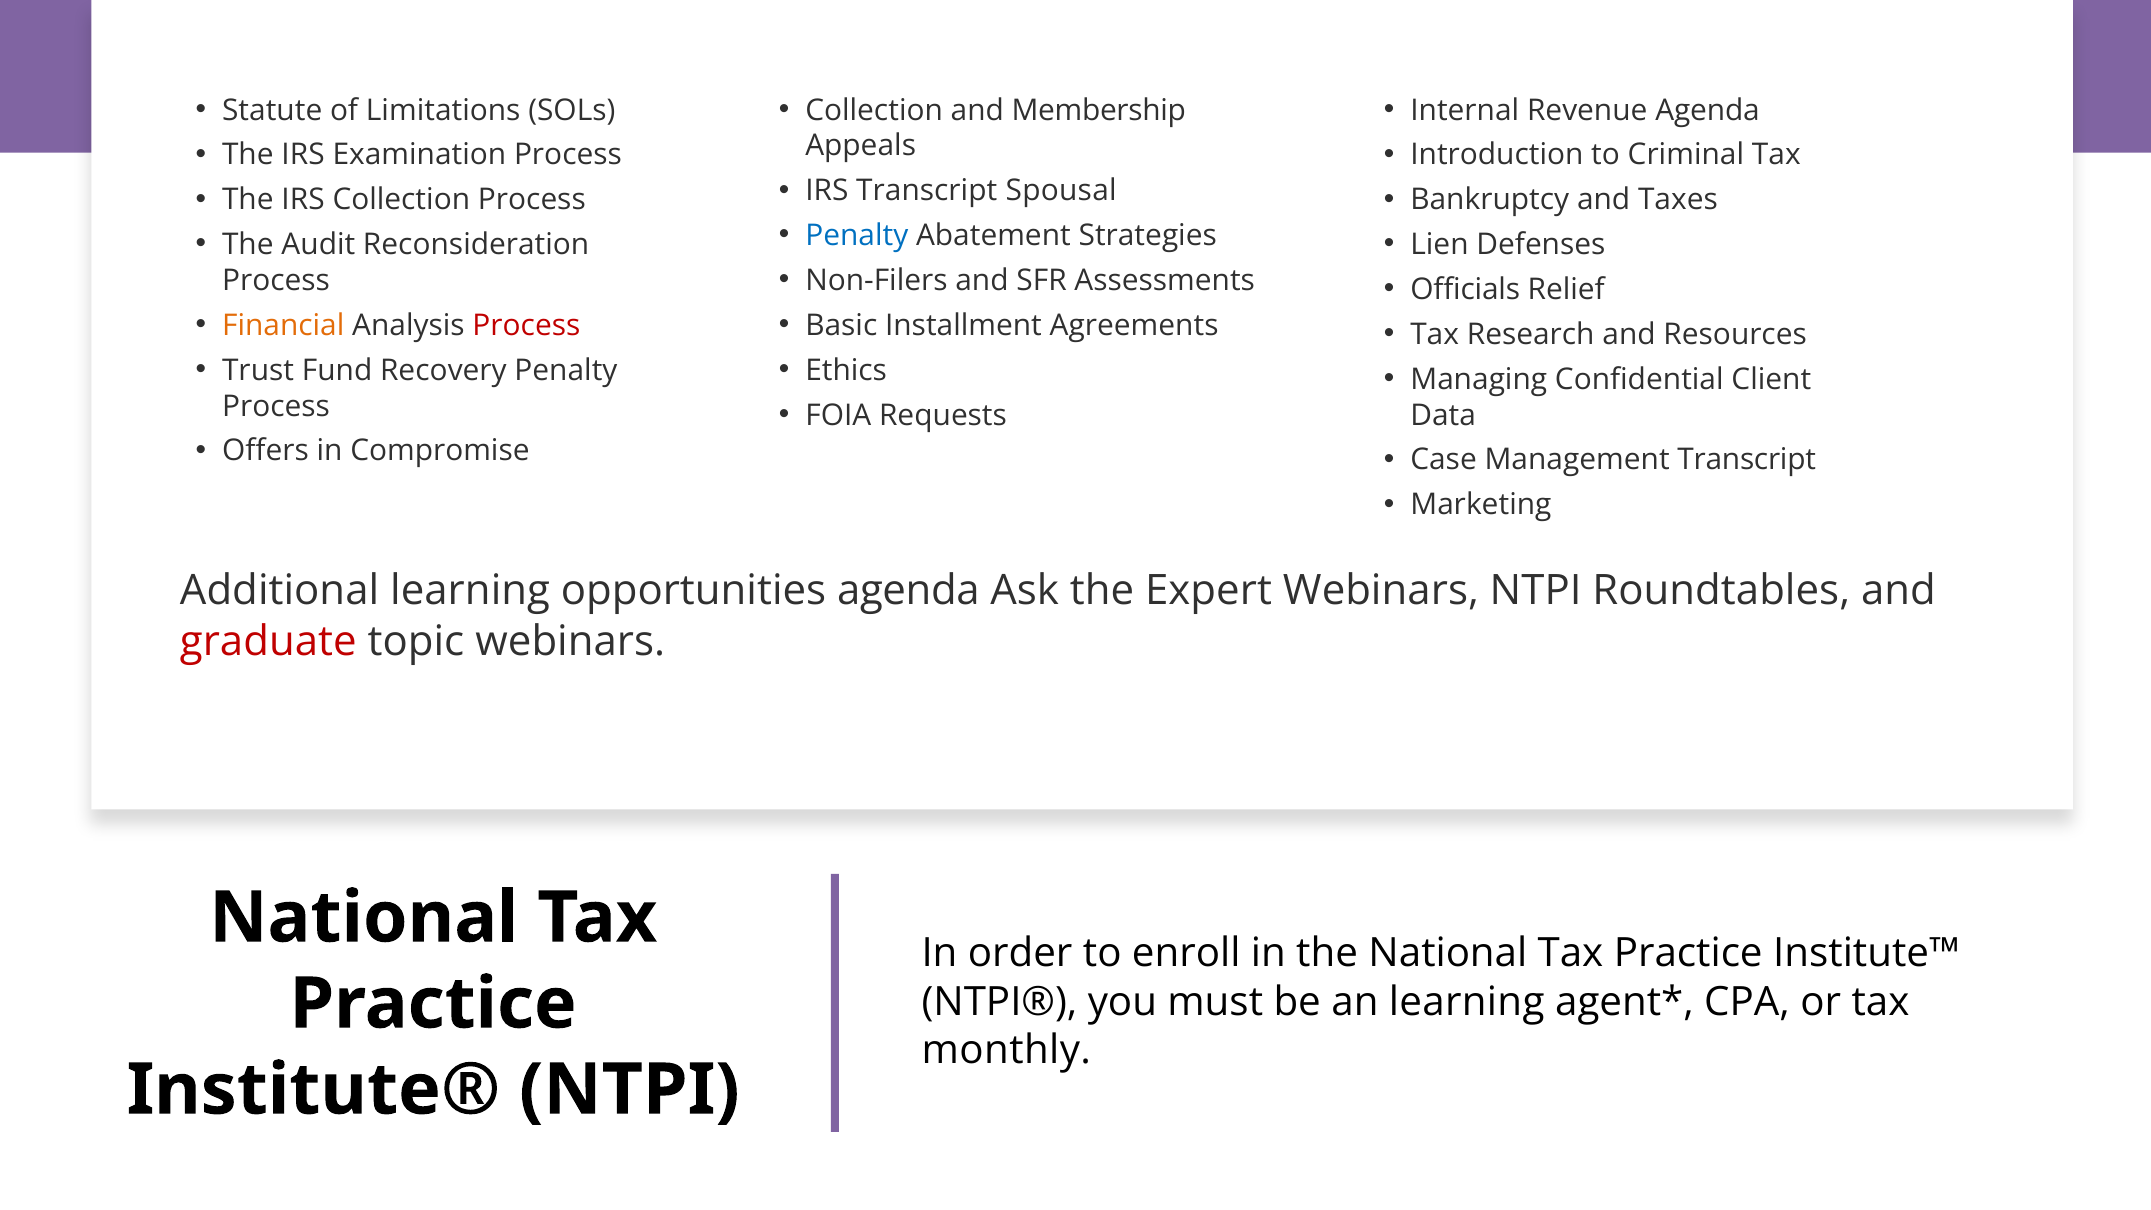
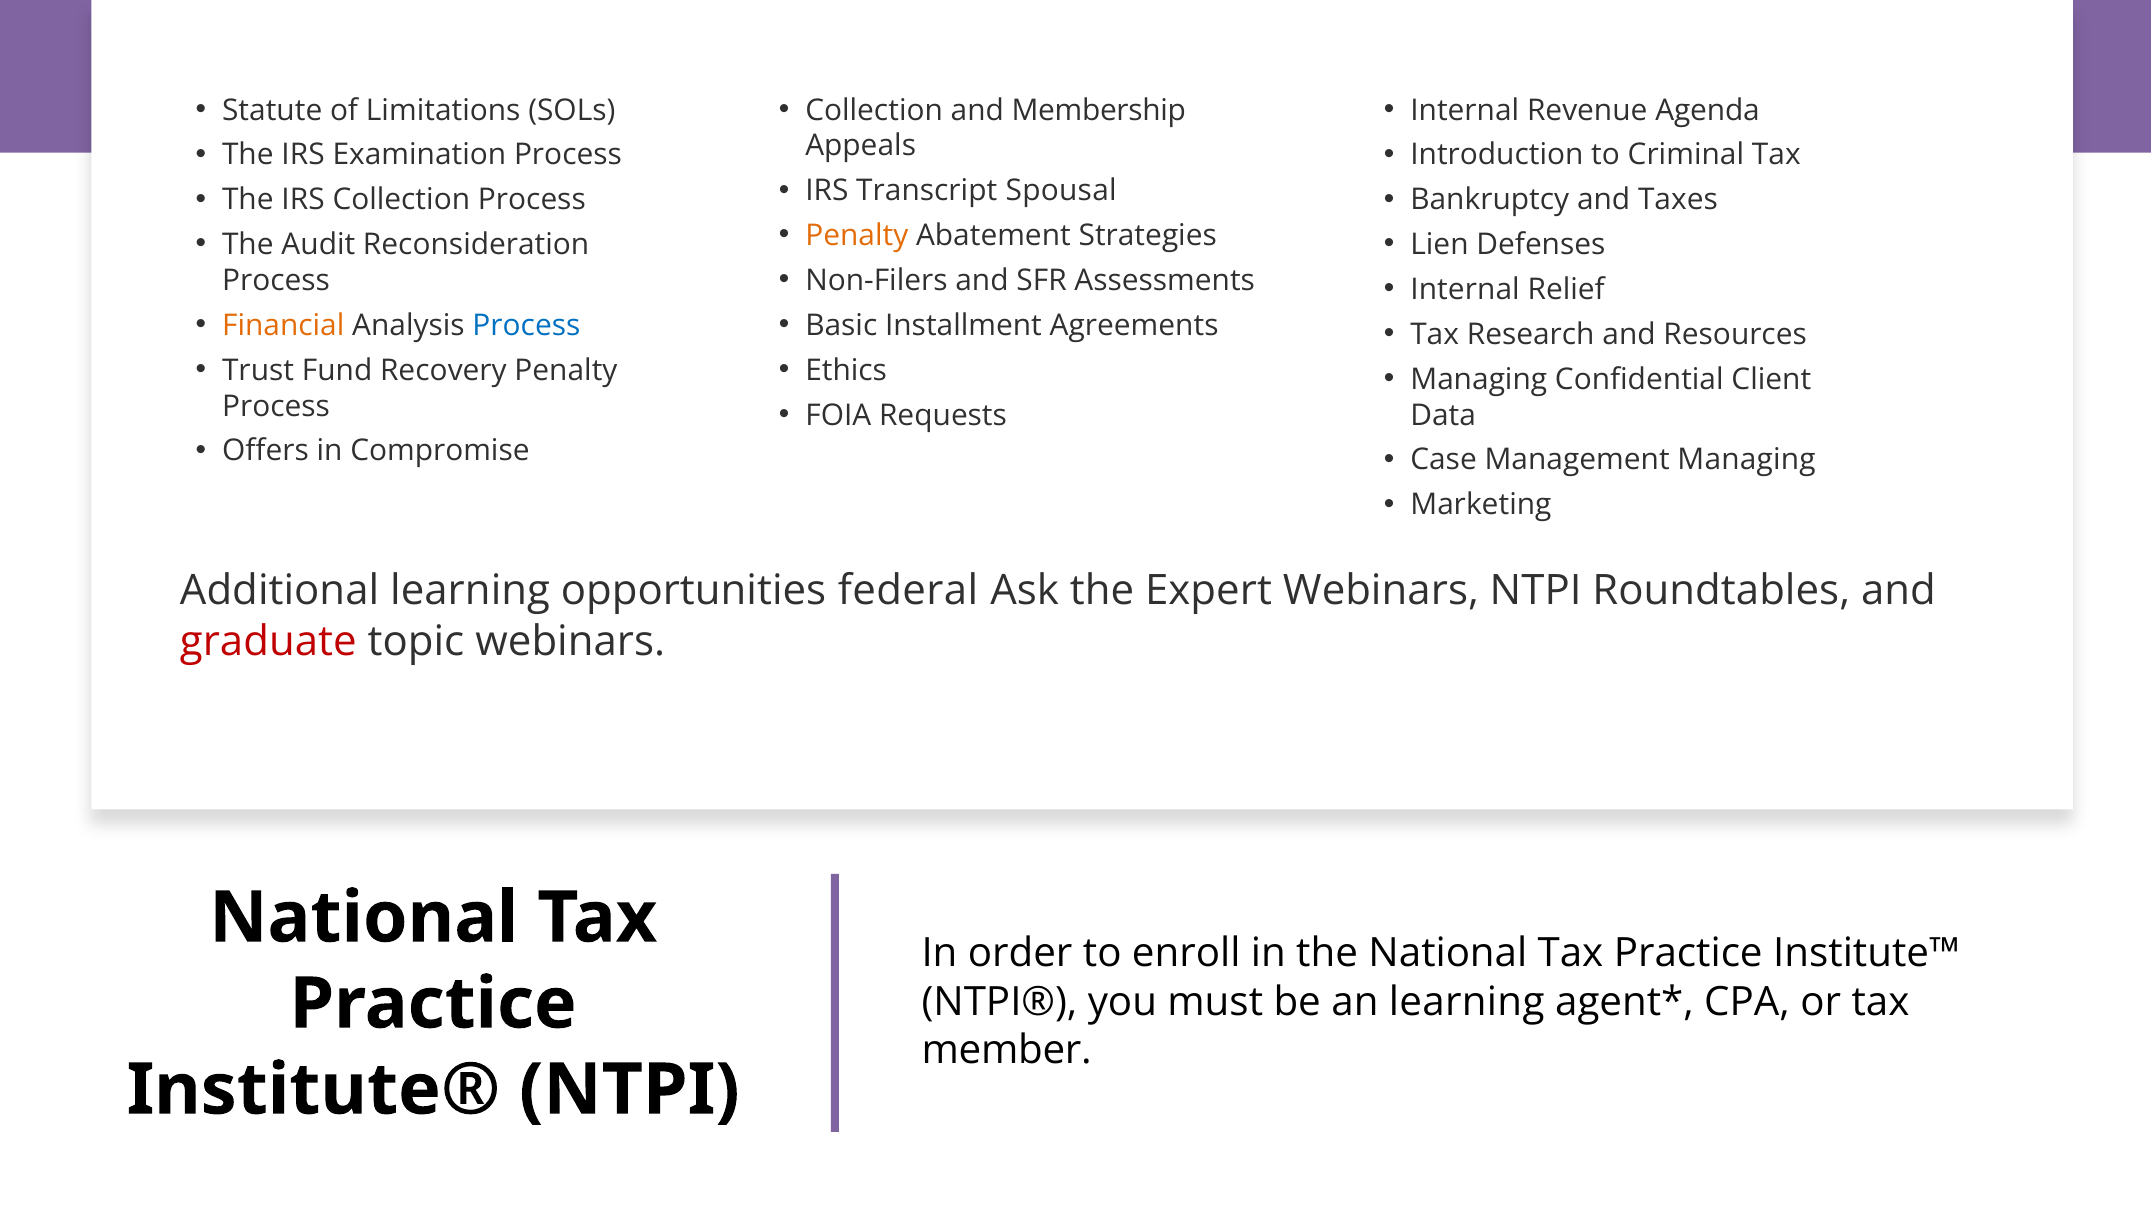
Penalty colour: blue -> orange (857, 236)
Officials: Officials -> Internal (1465, 290)
Process colour: red -> blue (526, 325)
Management Transcript: Transcript -> Managing (1746, 460)
opportunities agenda: agenda -> federal (908, 591)
monthly: monthly -> member (1007, 1050)
